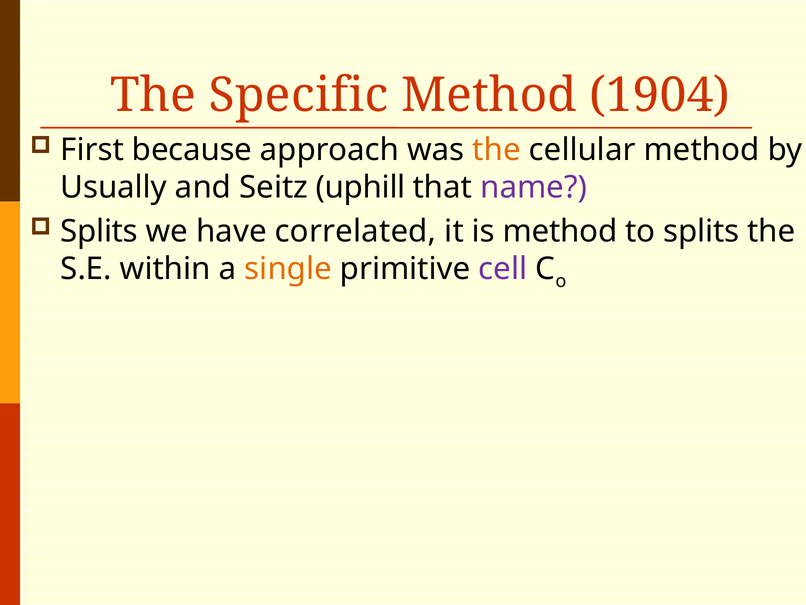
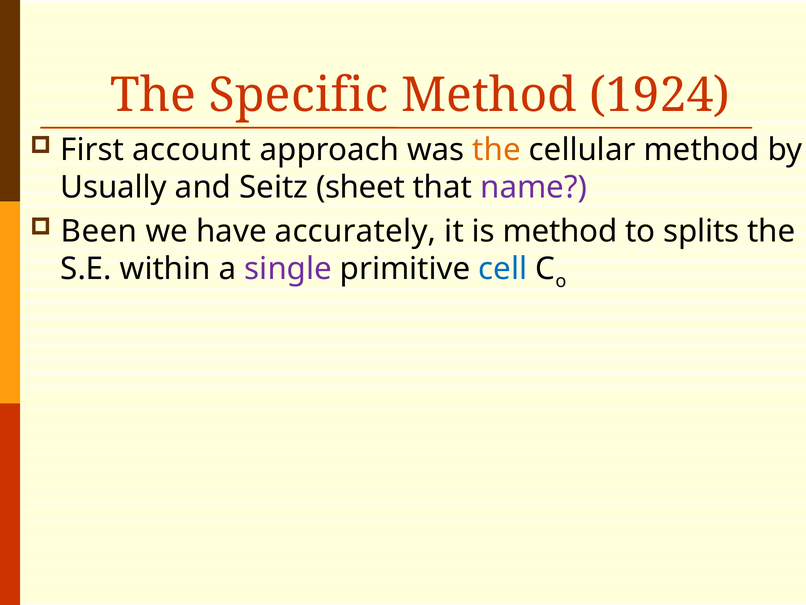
1904: 1904 -> 1924 (660, 95)
because: because -> account (192, 150)
uphill: uphill -> sheet (361, 187)
Splits: Splits -> Been (99, 231)
correlated: correlated -> accurately (355, 231)
single colour: orange -> purple (288, 269)
cell colour: purple -> blue (503, 269)
